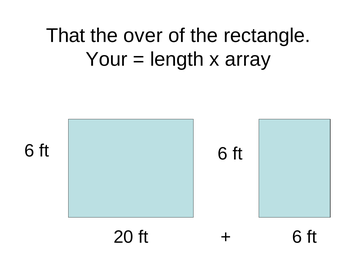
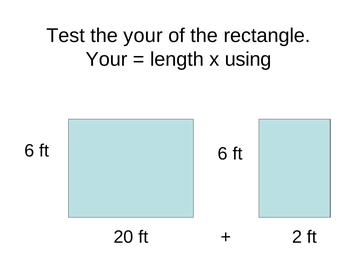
That: That -> Test (66, 36)
the over: over -> your (143, 36)
array: array -> using (248, 59)
6: 6 -> 2 (297, 237)
